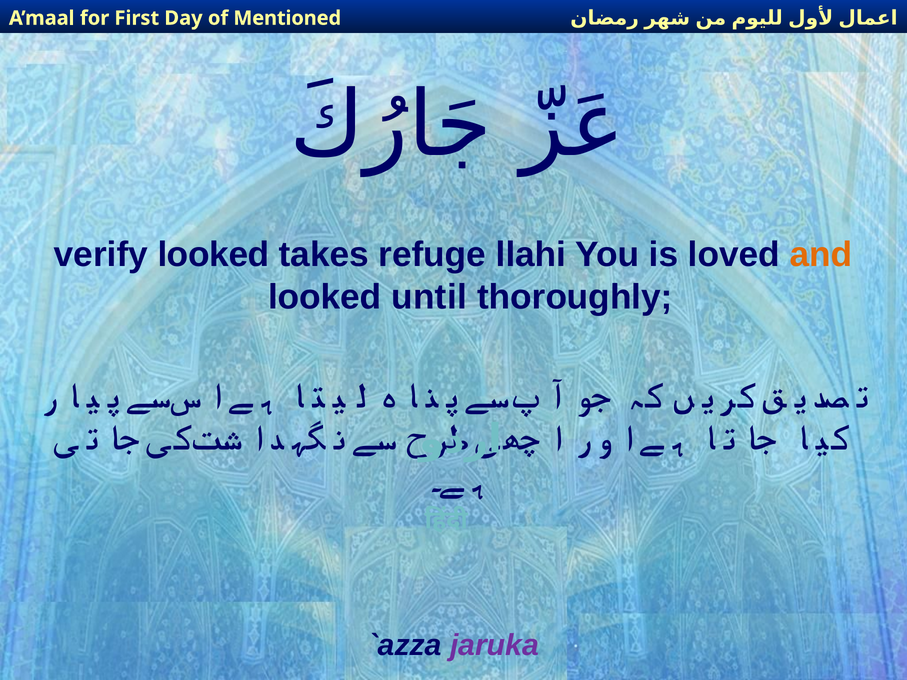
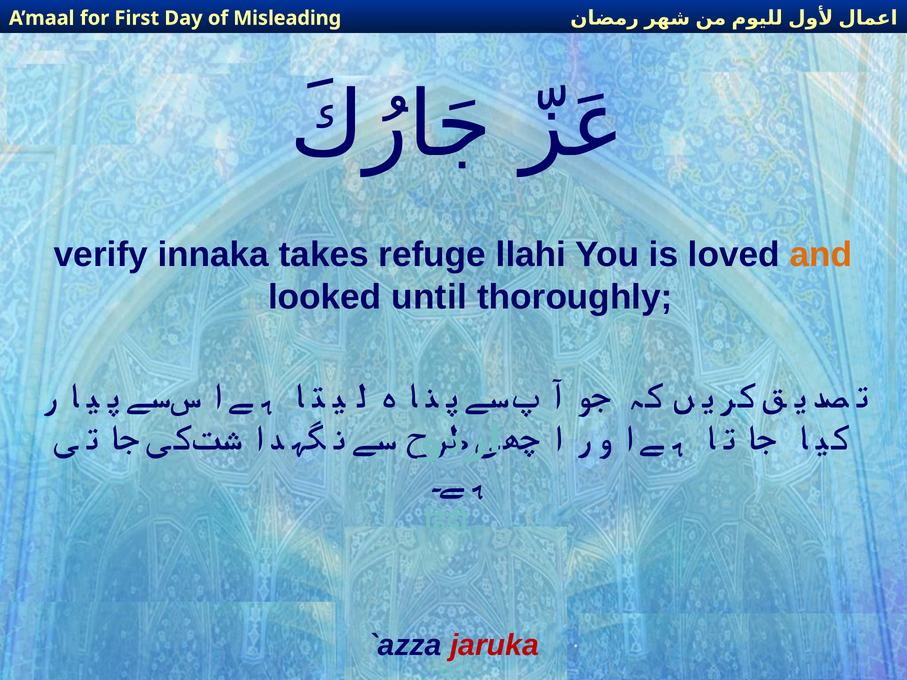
Mentioned: Mentioned -> Misleading (287, 18)
verify looked: looked -> innaka (213, 255)
jaruka colour: purple -> red (495, 645)
